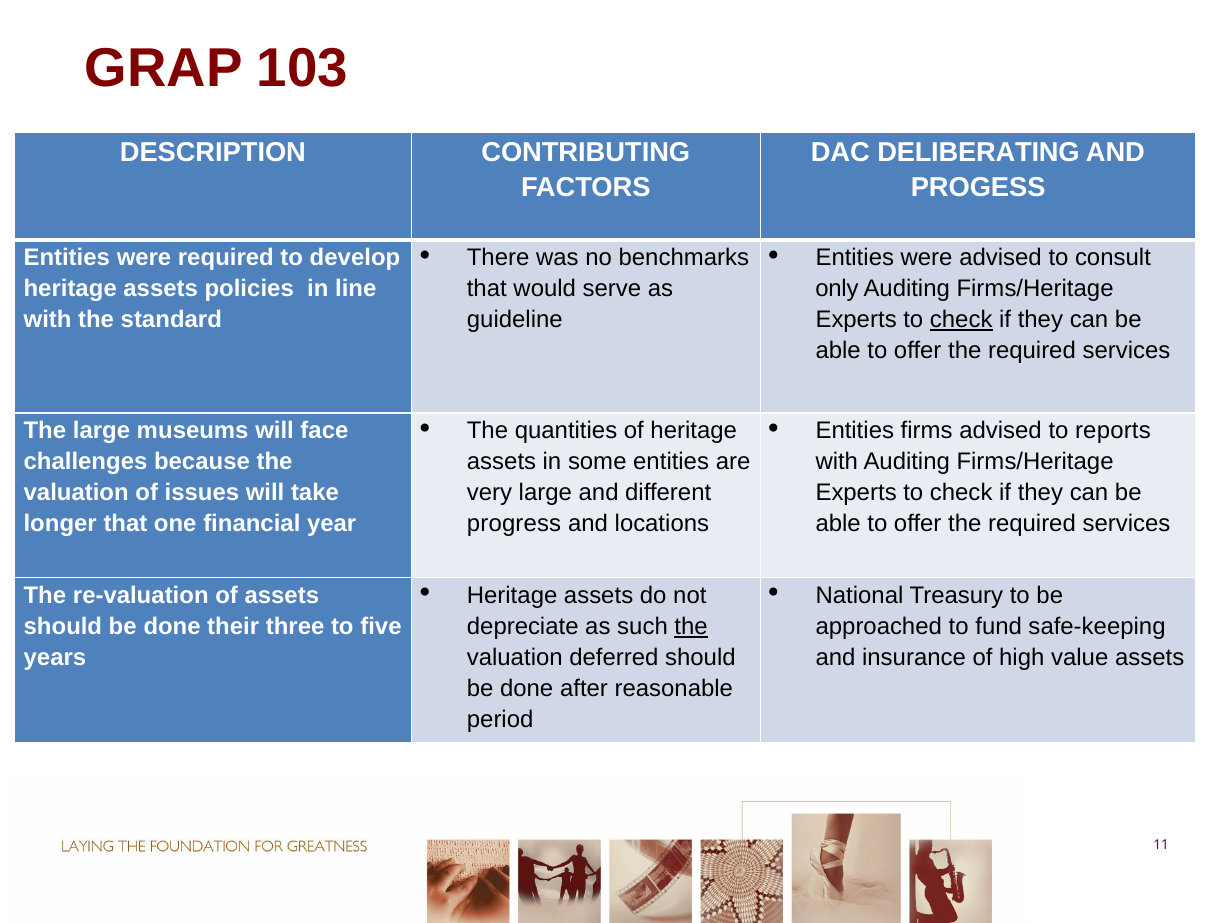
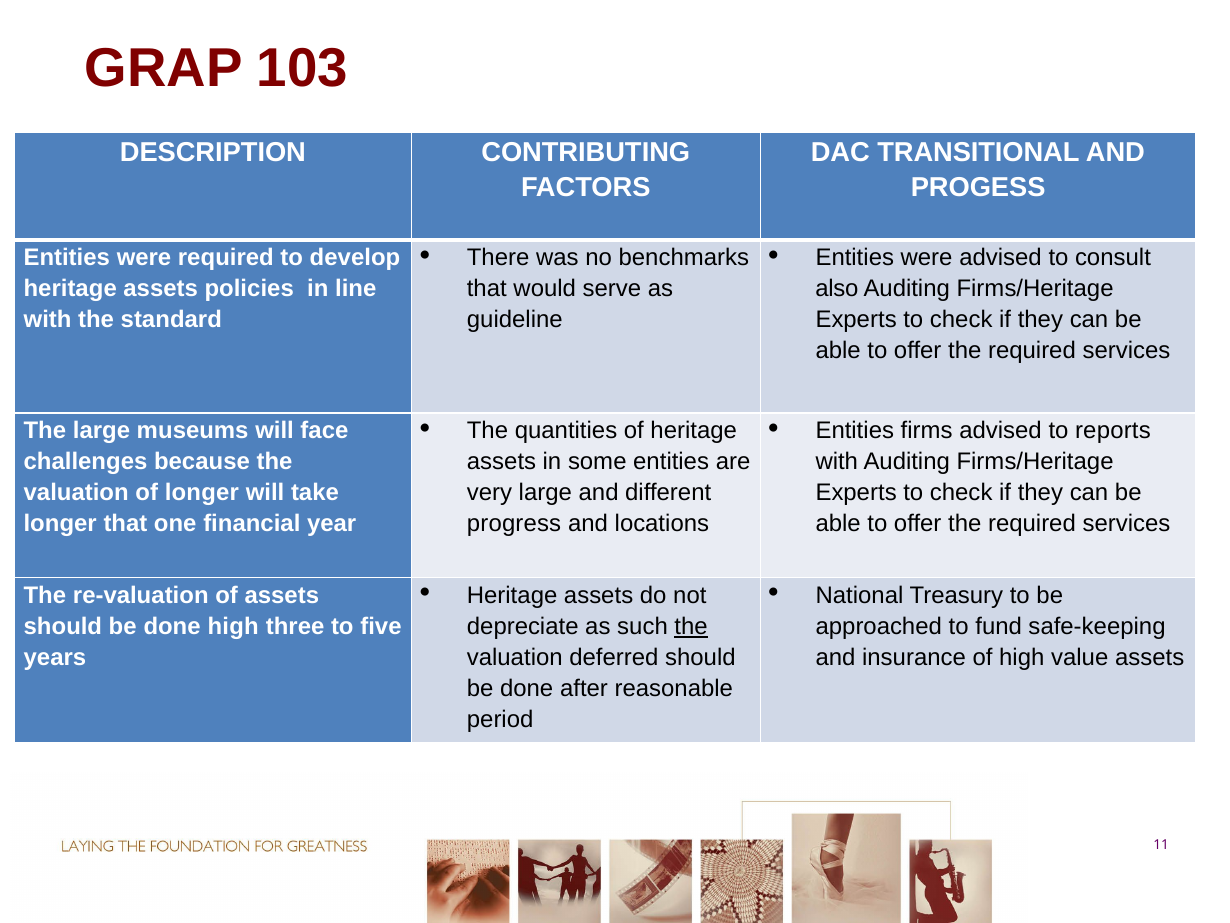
DELIBERATING: DELIBERATING -> TRANSITIONAL (978, 152)
only: only -> also (837, 289)
check underline: present -> none (961, 319)
of issues: issues -> longer (202, 492)
done their: their -> high (233, 626)
